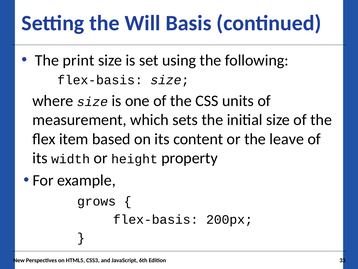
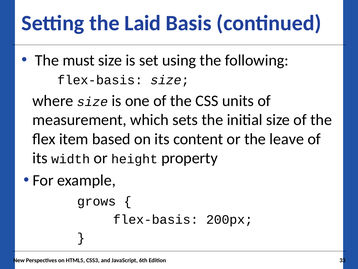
Will: Will -> Laid (143, 23)
print: print -> must (79, 60)
